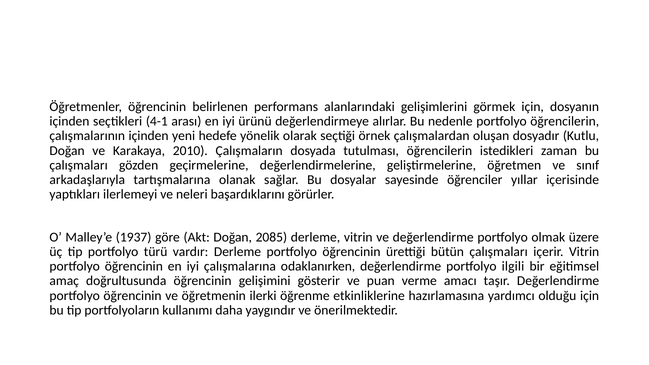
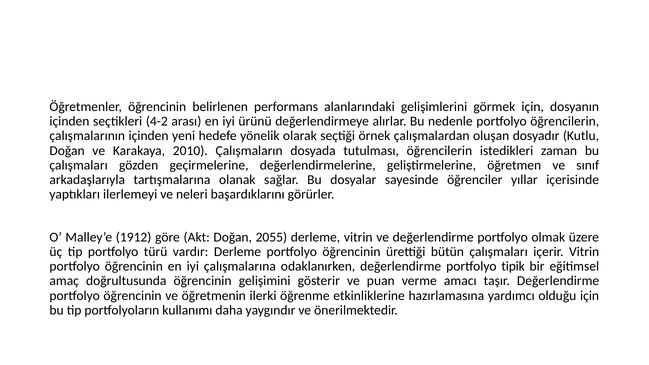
4-1: 4-1 -> 4-2 (157, 121)
1937: 1937 -> 1912 (134, 237)
2085: 2085 -> 2055 (271, 237)
ilgili: ilgili -> tipik (513, 266)
